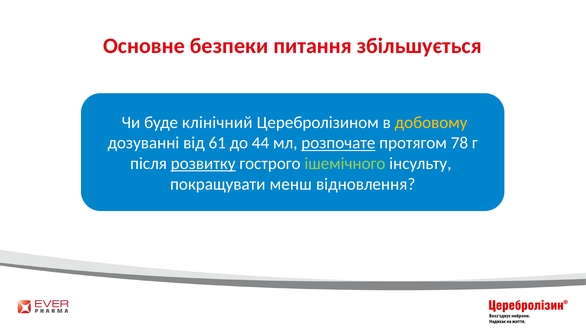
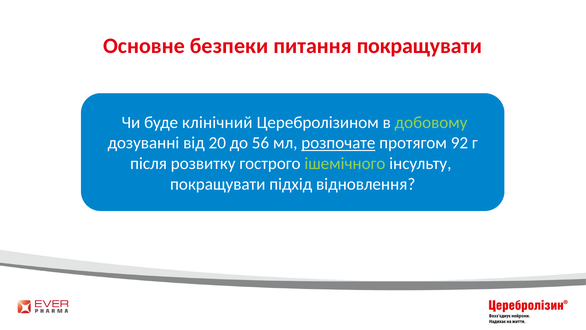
питання збільшується: збільшується -> покращувати (419, 46)
добовому colour: yellow -> light green (431, 122)
61: 61 -> 20 (217, 143)
44: 44 -> 56 (260, 143)
78: 78 -> 92 (459, 143)
розвитку underline: present -> none (203, 163)
менш: менш -> підхід (291, 184)
